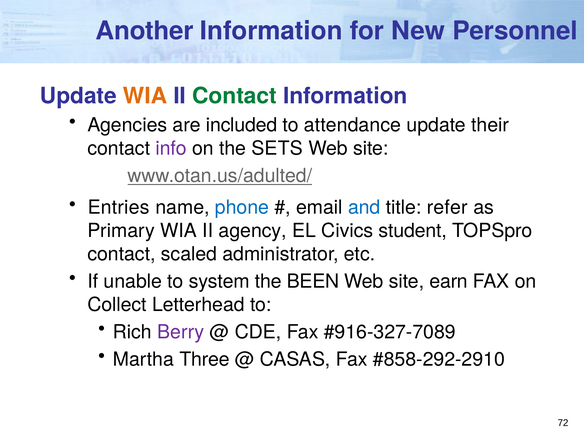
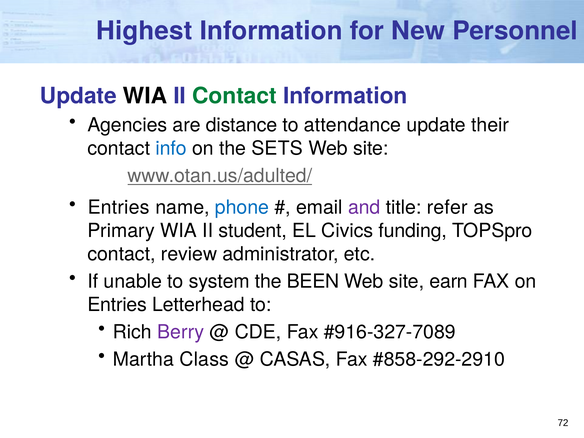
Another: Another -> Highest (144, 31)
WIA colour: orange -> black (145, 96)
included: included -> distance (242, 125)
info colour: purple -> blue (171, 148)
and colour: blue -> purple (364, 207)
agency: agency -> student (253, 231)
student: student -> funding (413, 231)
scaled: scaled -> review (189, 254)
Collect: Collect -> Entries (117, 305)
Three: Three -> Class (204, 359)
